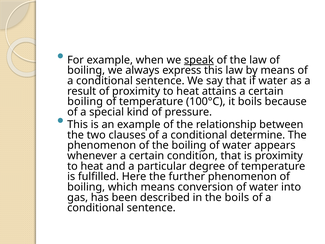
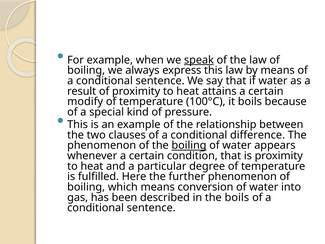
boiling: boiling -> modify (85, 101)
determine: determine -> difference (258, 135)
boiling underline: none -> present (189, 145)
